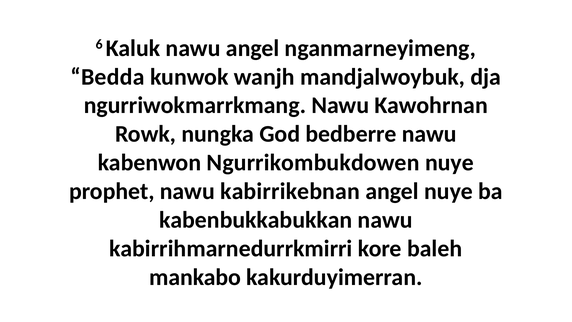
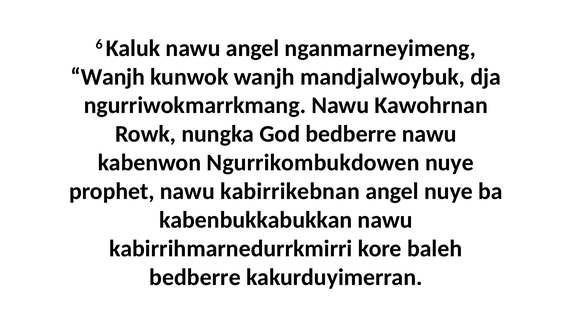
Bedda: Bedda -> Wanjh (108, 77)
mankabo: mankabo -> bedberre (195, 277)
